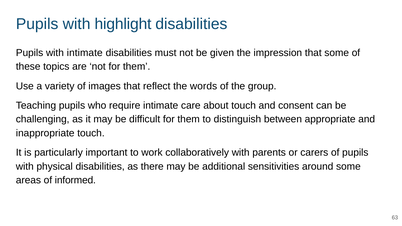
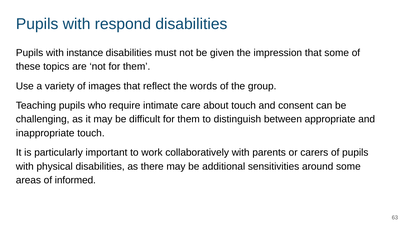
highlight: highlight -> respond (123, 24)
with intimate: intimate -> instance (85, 53)
